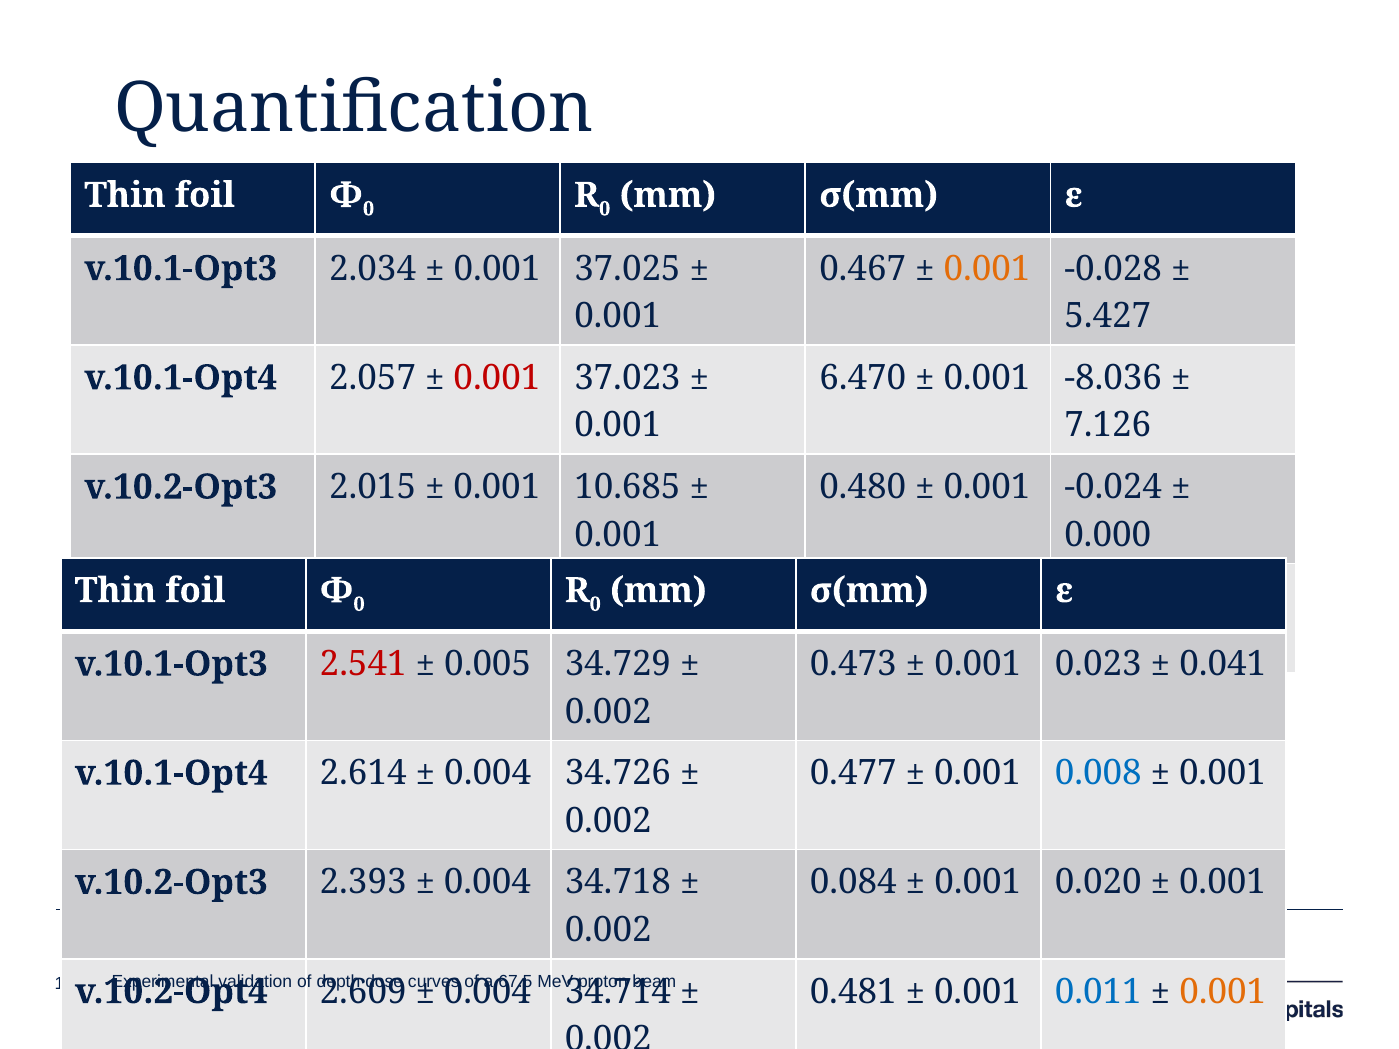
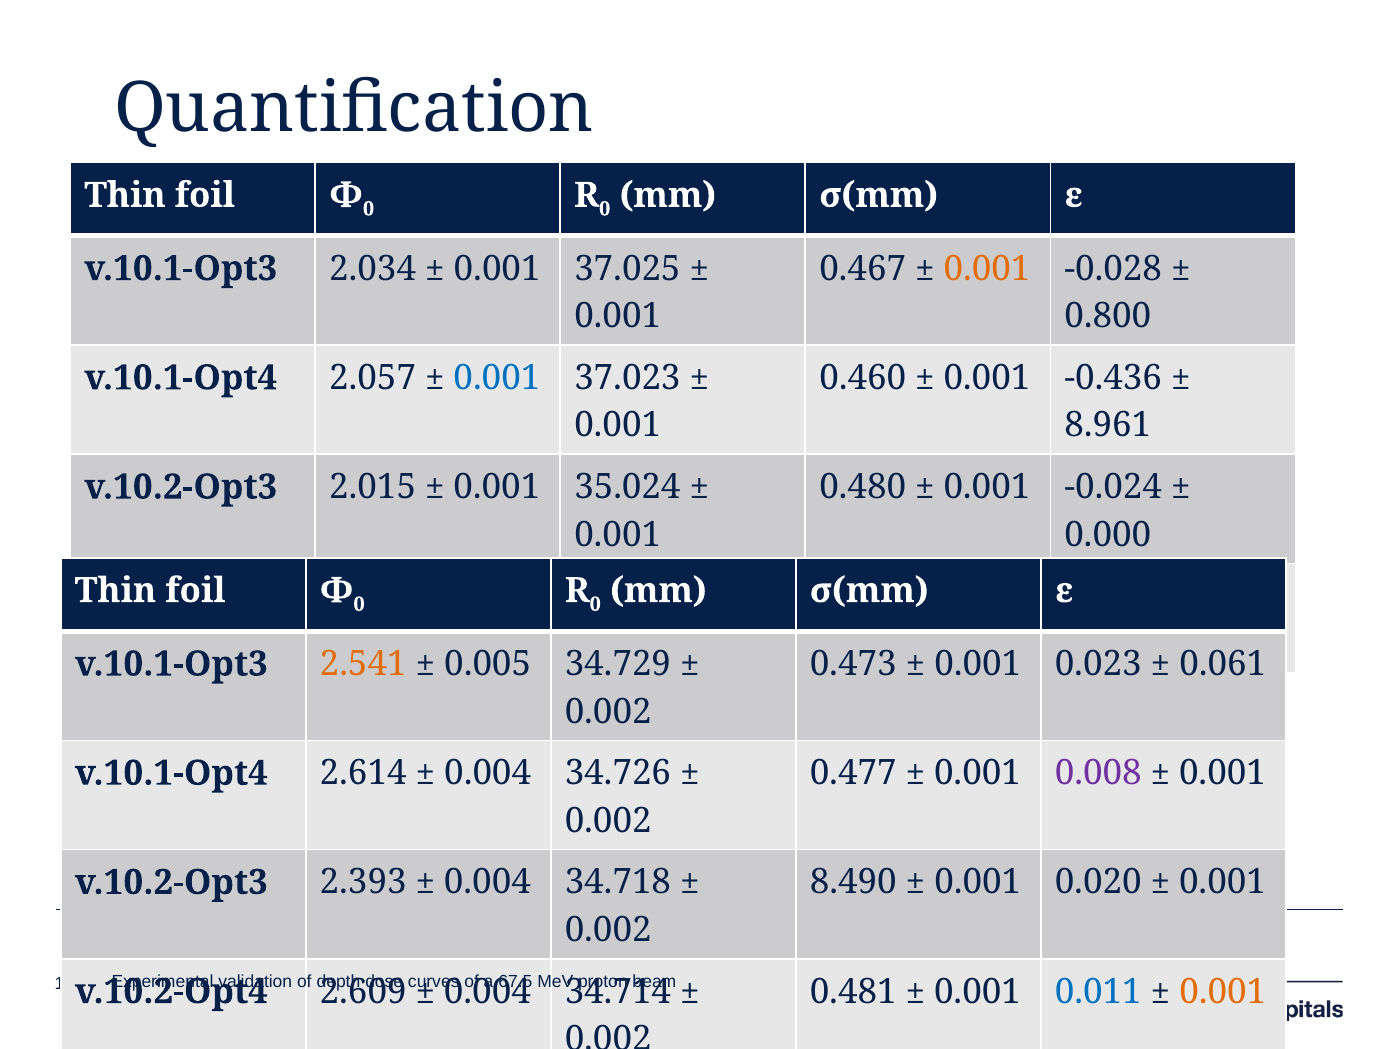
5.427: 5.427 -> 0.800 (1108, 316)
0.001 colour: red -> blue (497, 378)
6.470: 6.470 -> 0.460 (863, 378)
-8.036: -8.036 -> -0.436 (1113, 378)
7.126: 7.126 -> 8.961 (1108, 426)
10.685: 10.685 -> 35.024 (627, 487)
2.541 colour: red -> orange (363, 664)
0.041: 0.041 -> 0.061 (1223, 664)
0.008 colour: blue -> purple (1098, 773)
0.084: 0.084 -> 8.490 (853, 883)
